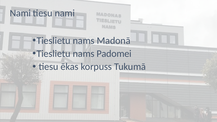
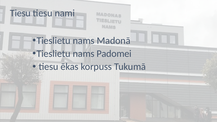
Nami: Nami -> Tiesu (20, 13)
